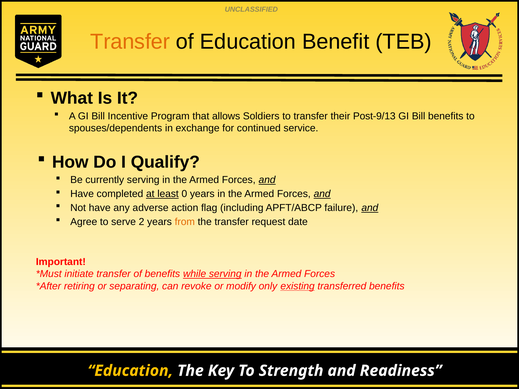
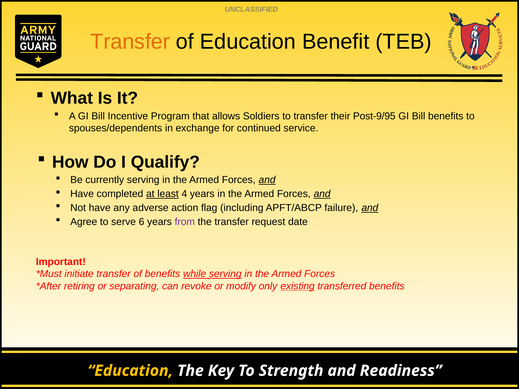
Post-9/13: Post-9/13 -> Post-9/95 (374, 116)
0: 0 -> 4 (184, 194)
2: 2 -> 6 (142, 222)
from colour: orange -> purple (185, 222)
